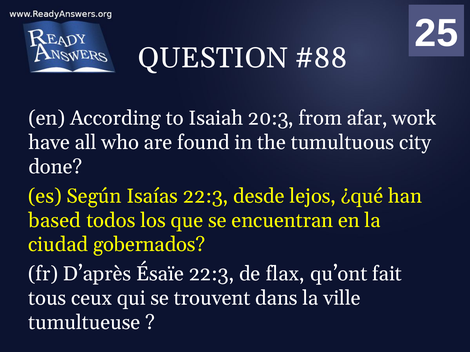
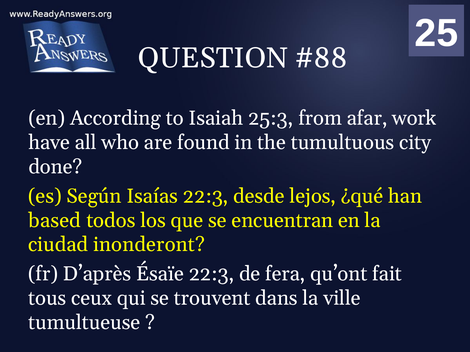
20:3: 20:3 -> 25:3 (271, 118)
gobernados: gobernados -> inonderont (149, 245)
flax: flax -> fera (285, 274)
